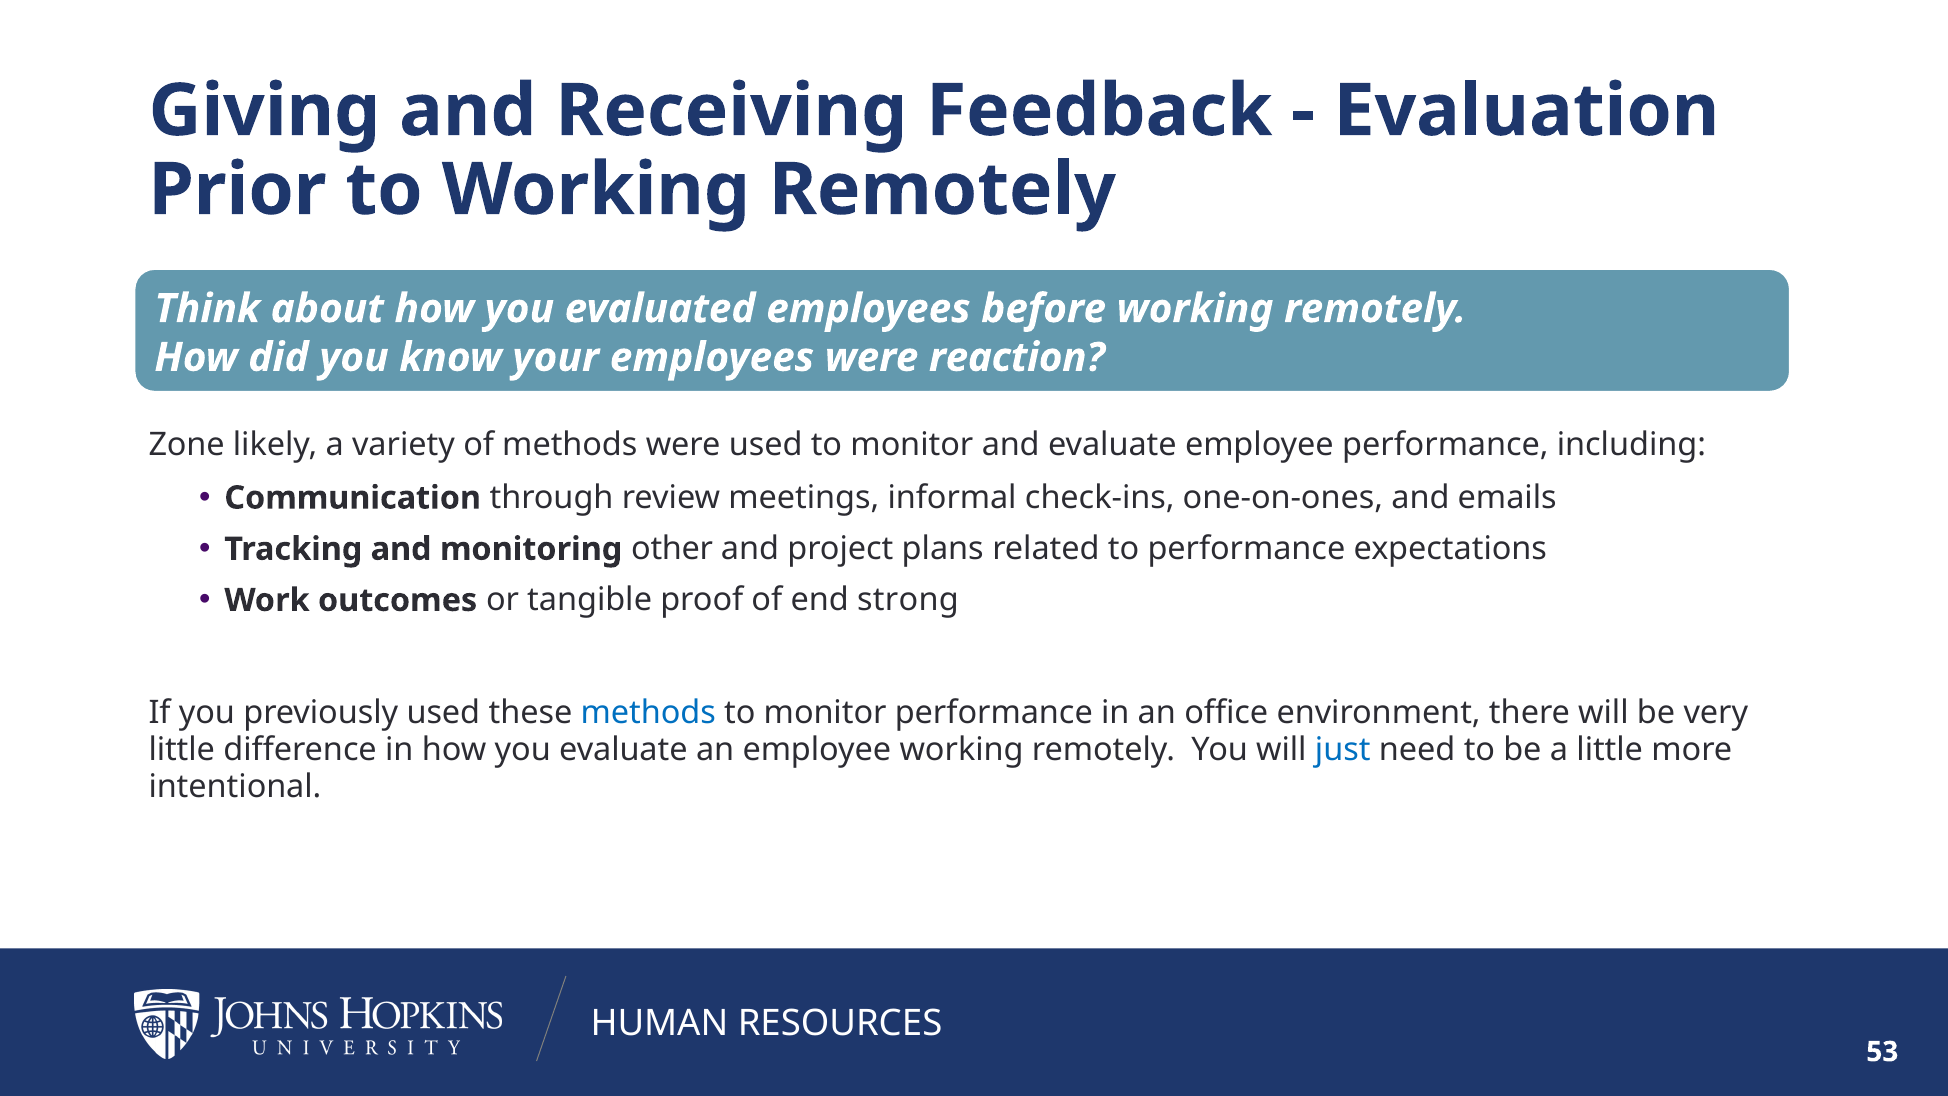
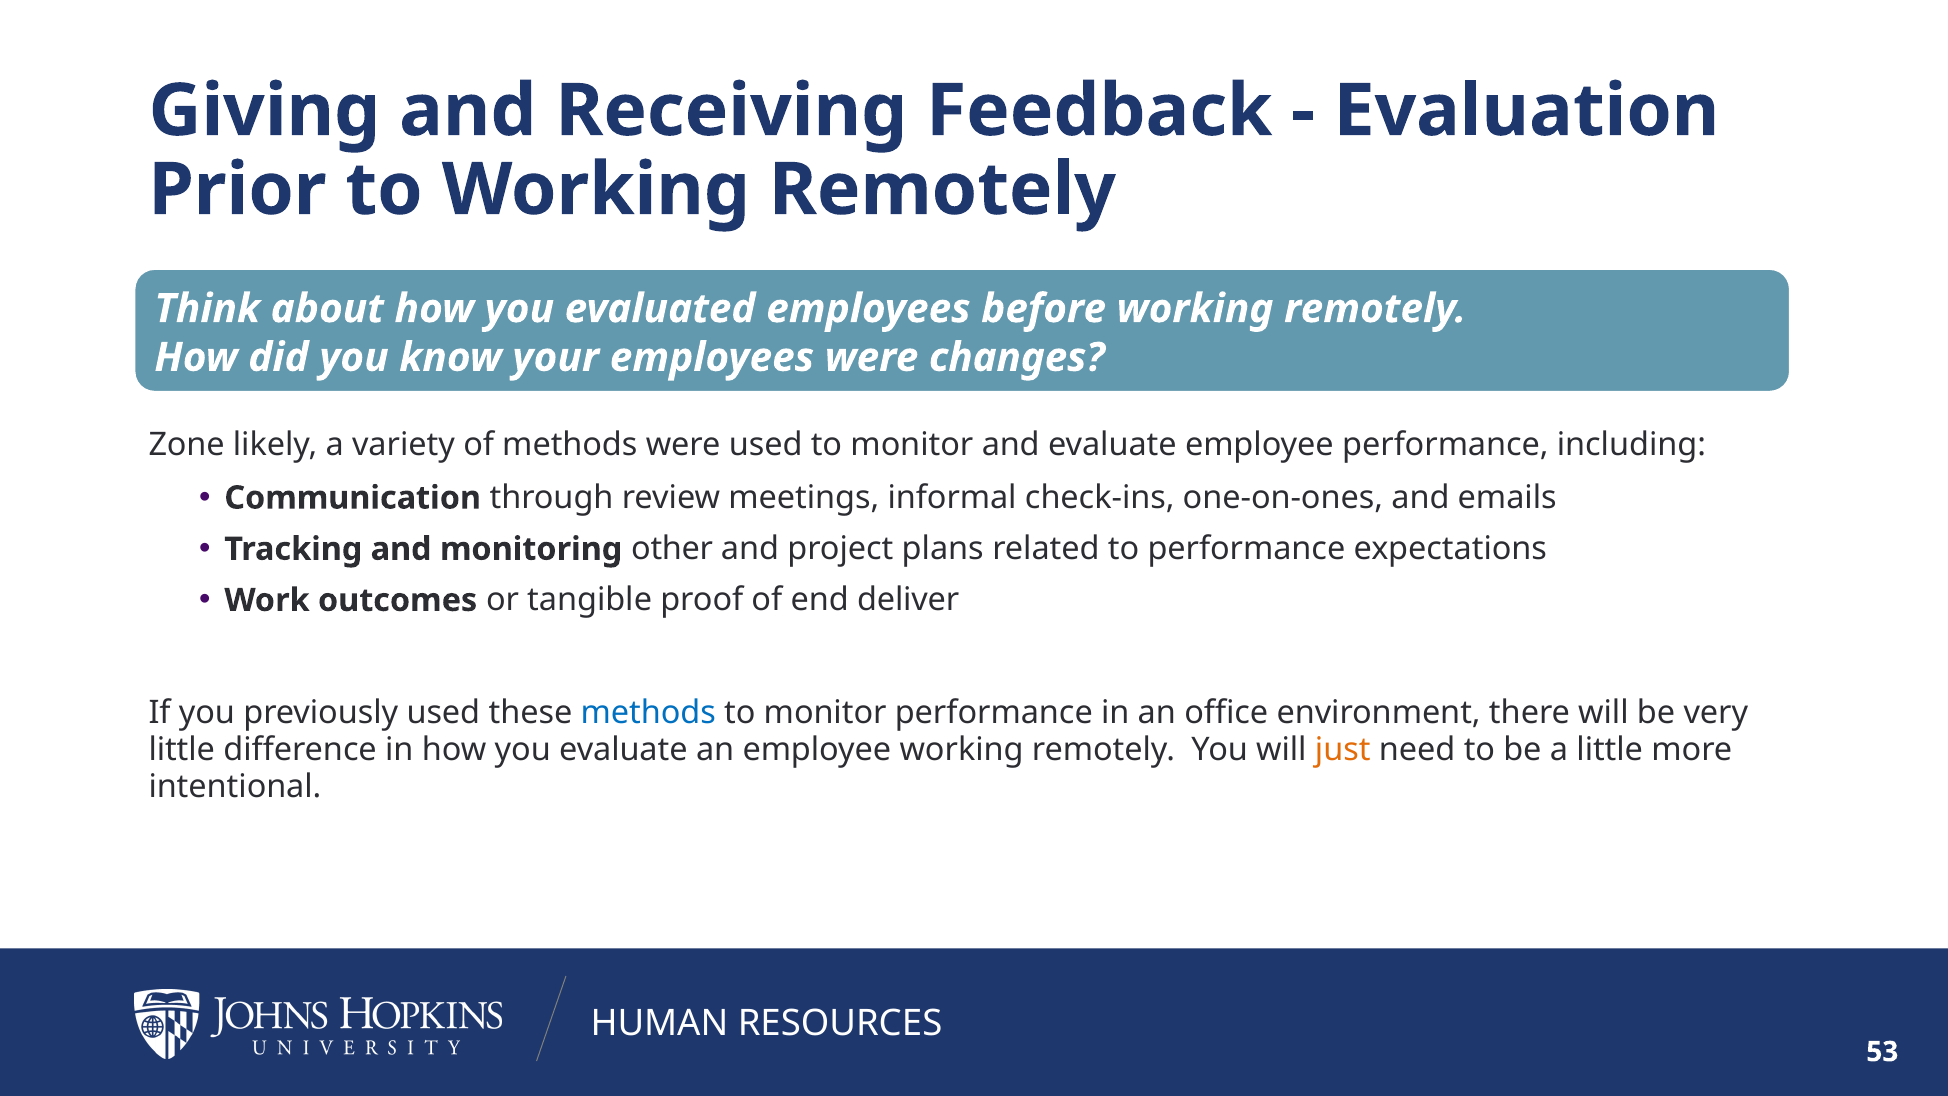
reaction: reaction -> changes (1017, 357)
strong: strong -> deliver (908, 600)
just colour: blue -> orange (1343, 750)
